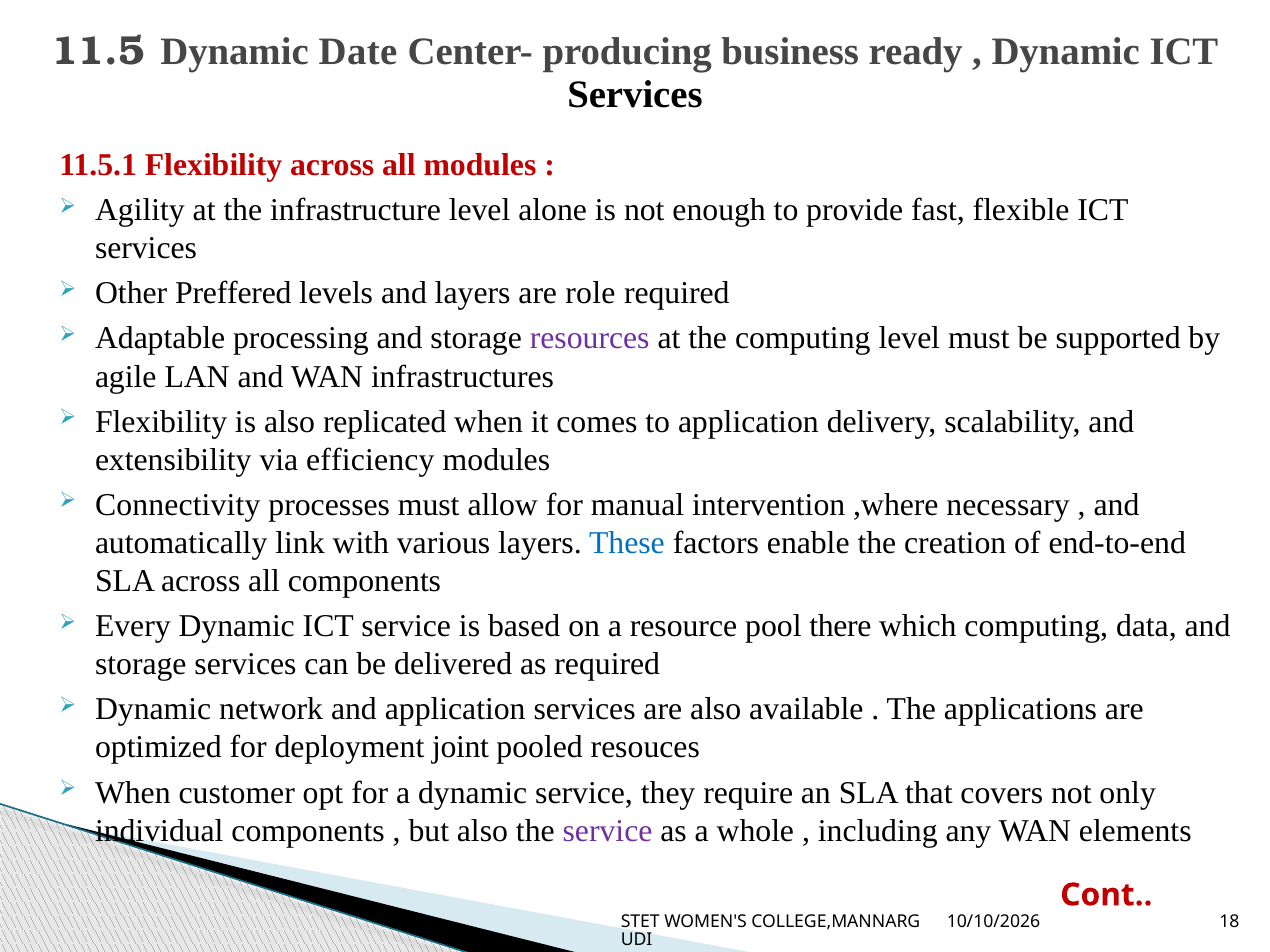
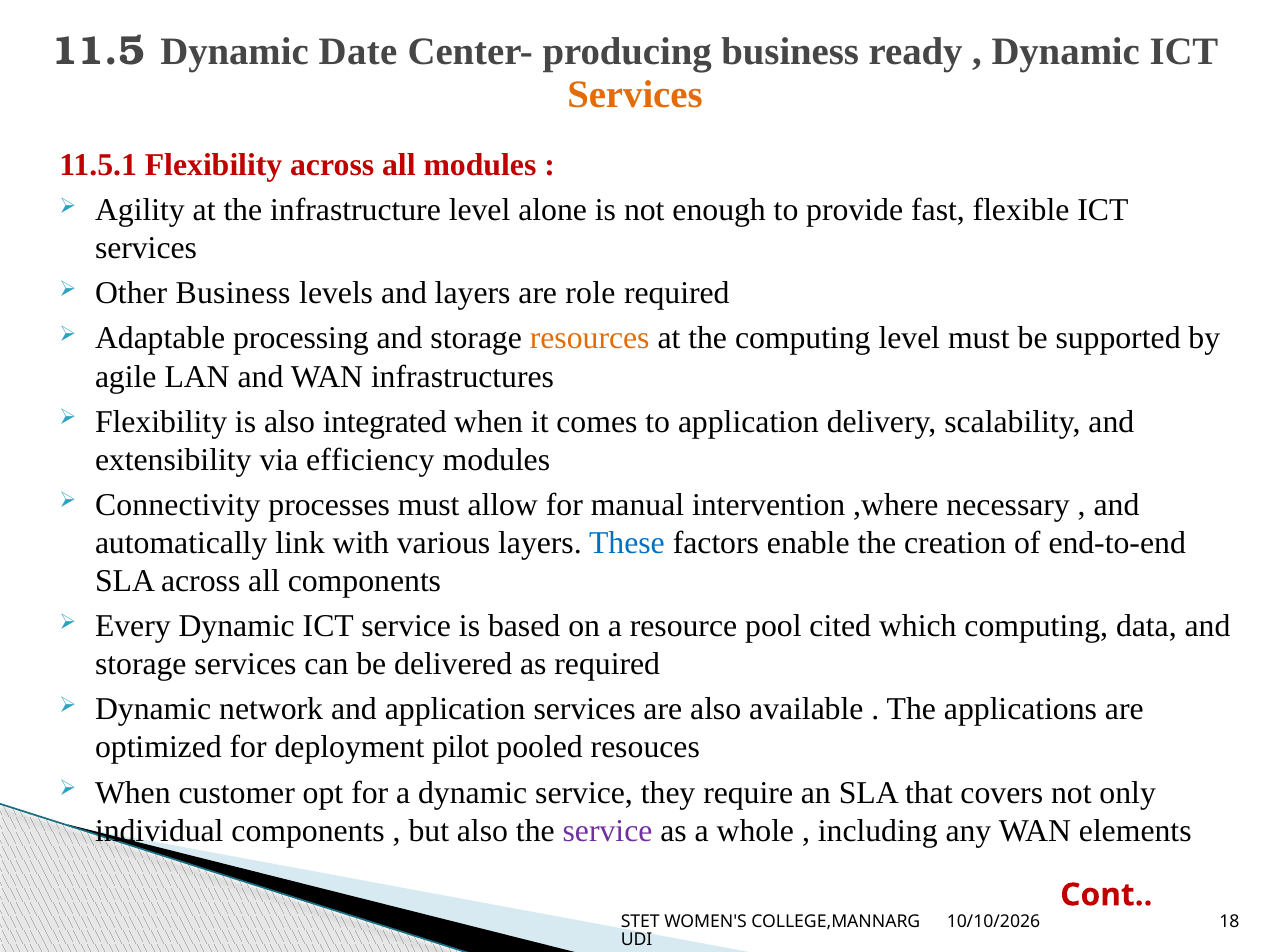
Services colour: black -> orange (635, 95)
Other Preffered: Preffered -> Business (233, 294)
resources colour: purple -> orange (590, 339)
replicated: replicated -> integrated (385, 422)
there: there -> cited (840, 627)
joint: joint -> pilot (461, 748)
